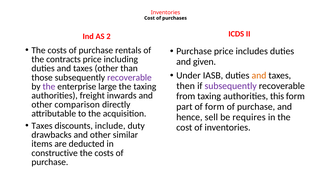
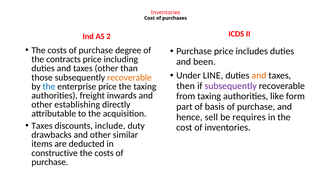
rentals: rentals -> degree (128, 50)
given: given -> been (204, 62)
IASB: IASB -> LINE (213, 76)
recoverable colour: purple -> orange (129, 78)
the colour: purple -> blue (49, 87)
enterprise large: large -> price (108, 87)
this: this -> like (277, 96)
comparison: comparison -> establishing (77, 105)
of form: form -> basis (215, 107)
